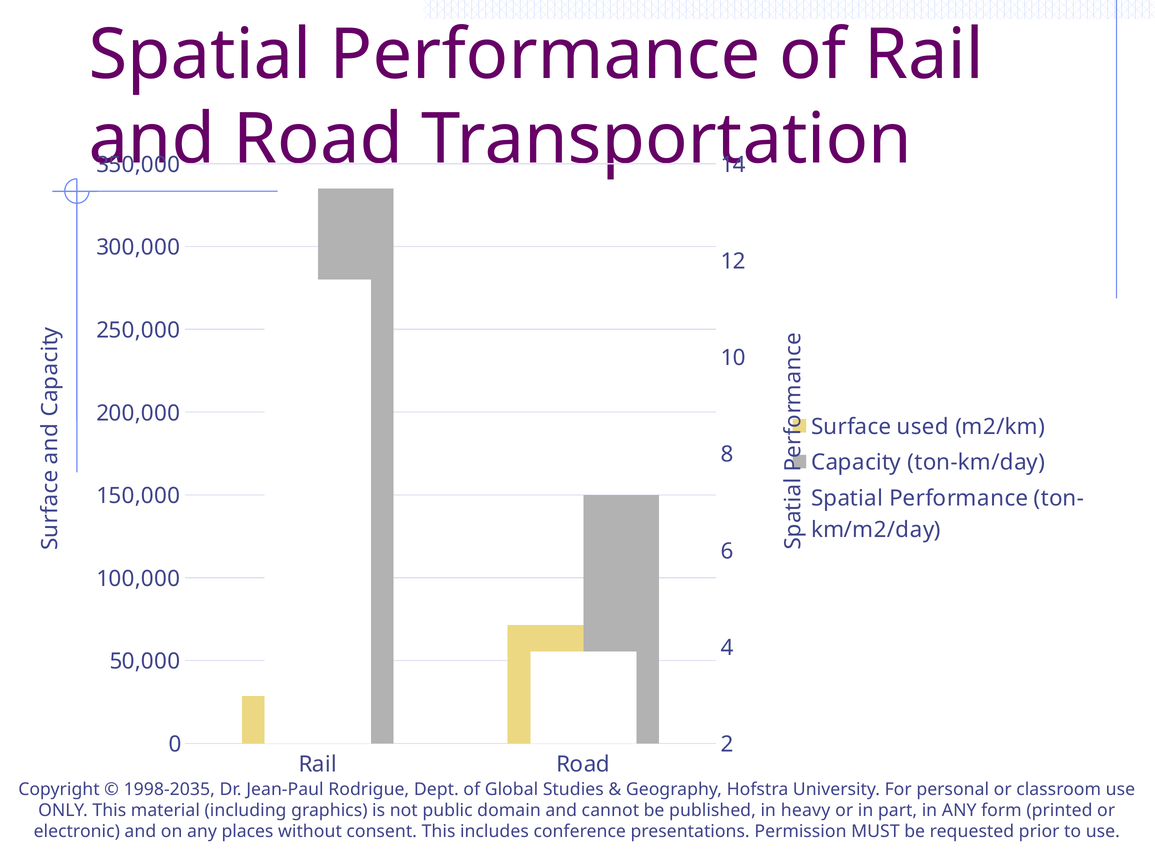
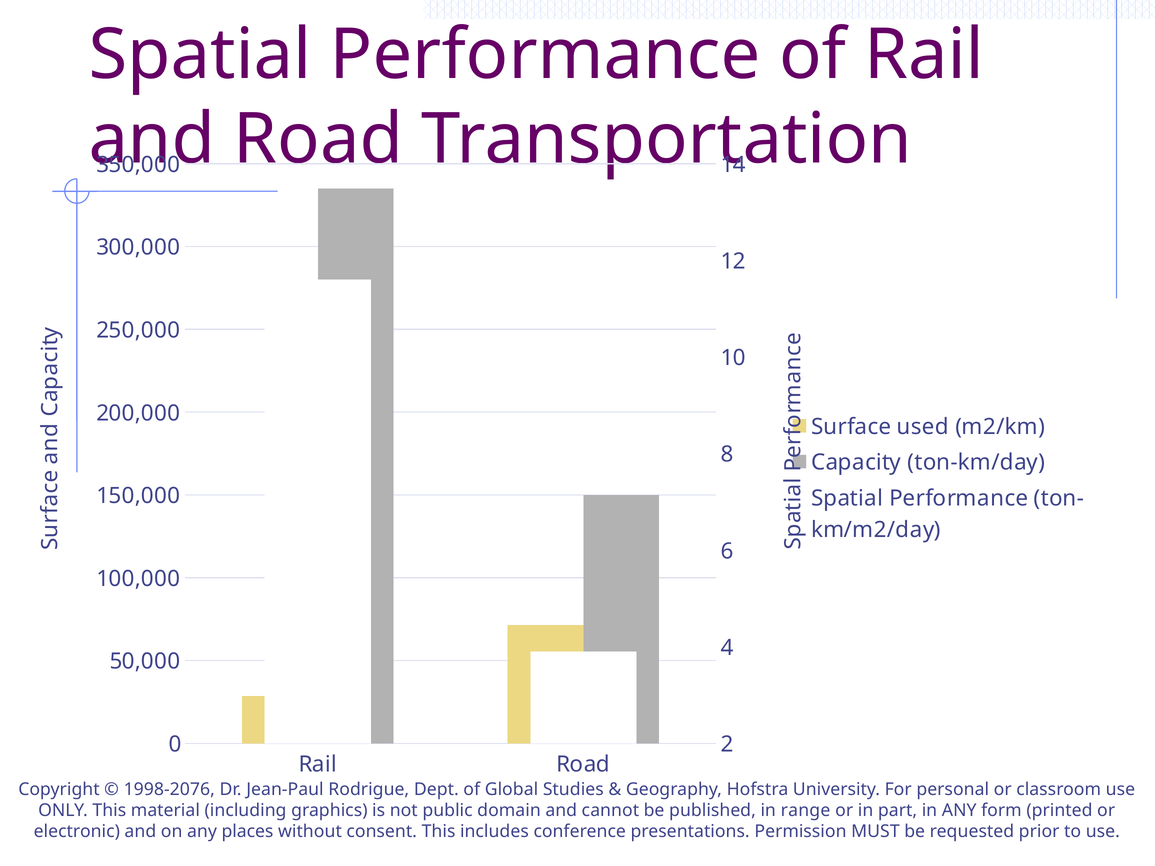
1998-2035: 1998-2035 -> 1998-2076 (169, 789)
heavy: heavy -> range (806, 811)
